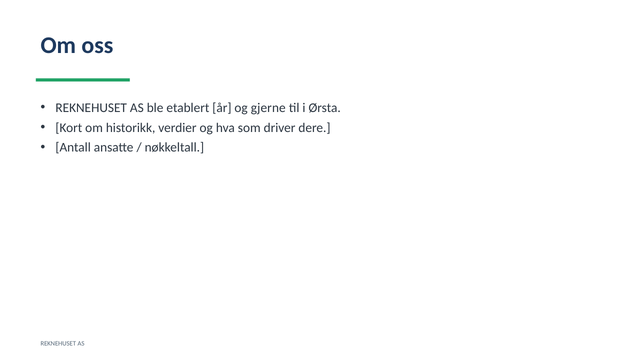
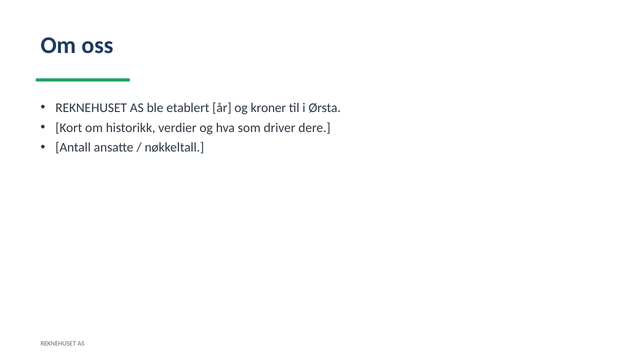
gjerne: gjerne -> kroner (268, 108)
